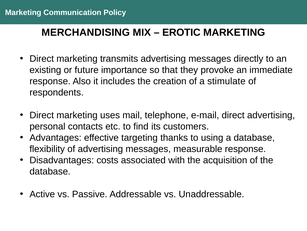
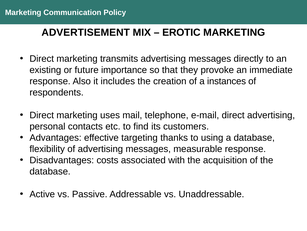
MERCHANDISING: MERCHANDISING -> ADVERTISEMENT (86, 32)
stimulate: stimulate -> instances (227, 81)
